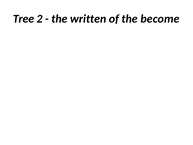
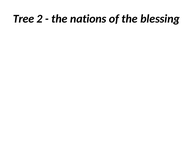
written: written -> nations (88, 19)
become: become -> blessing (160, 19)
